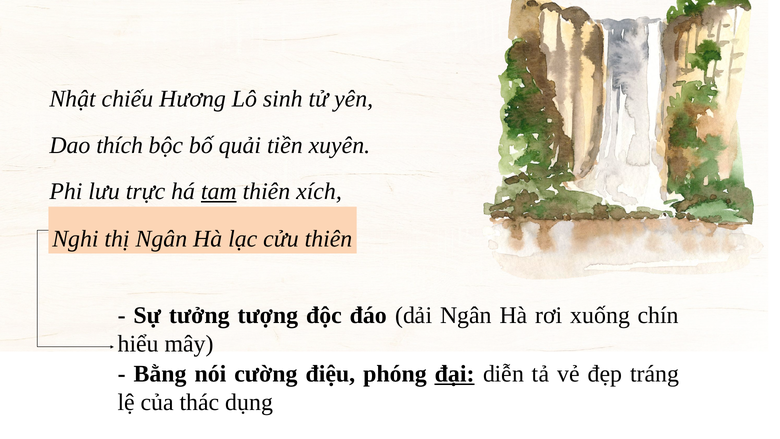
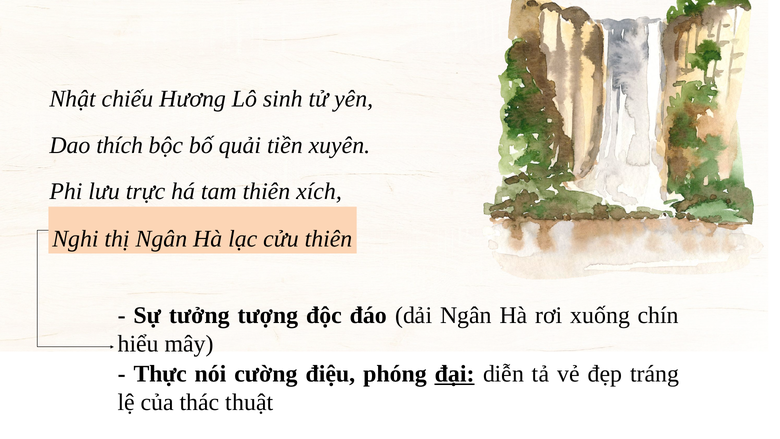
tam underline: present -> none (219, 191)
Bằng: Bằng -> Thực (160, 374)
dụng: dụng -> thuật (249, 402)
